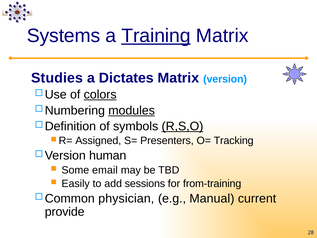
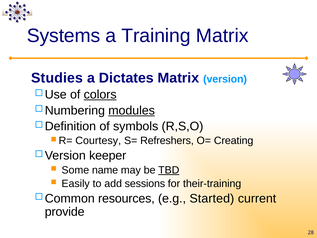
Training underline: present -> none (156, 36)
R,S,O underline: present -> none (182, 126)
Assigned: Assigned -> Courtesy (98, 141)
Presenters: Presenters -> Refreshers (167, 141)
Tracking: Tracking -> Creating (234, 141)
human: human -> keeper (108, 155)
email: email -> name (105, 170)
TBD underline: none -> present (169, 170)
from-training: from-training -> their-training (212, 183)
physician: physician -> resources (126, 198)
Manual: Manual -> Started (212, 198)
